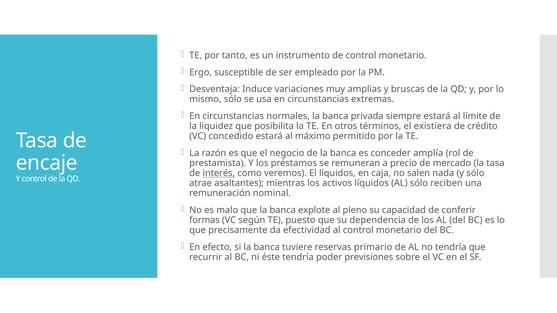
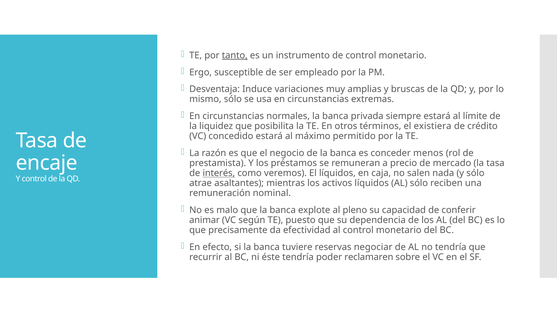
tanto underline: none -> present (235, 55)
amplía: amplía -> menos (428, 153)
formas: formas -> animar (204, 220)
primario: primario -> negociar (373, 247)
previsiones: previsiones -> reclamaren (369, 257)
